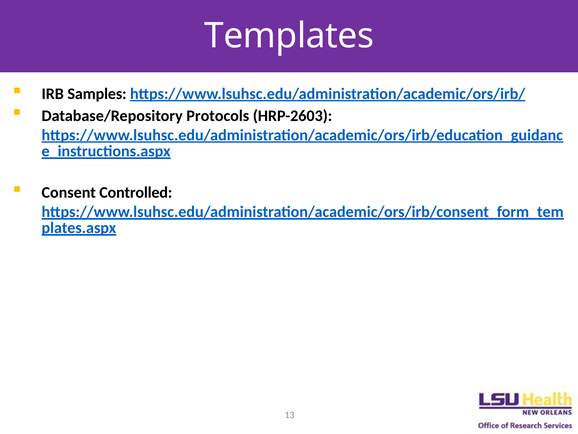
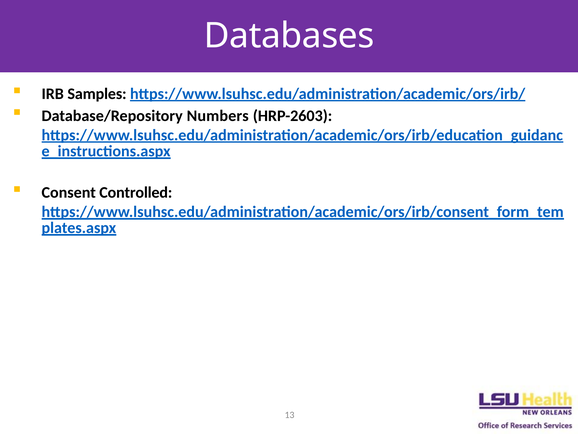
Templates: Templates -> Databases (289, 36)
Protocols: Protocols -> Numbers (218, 116)
